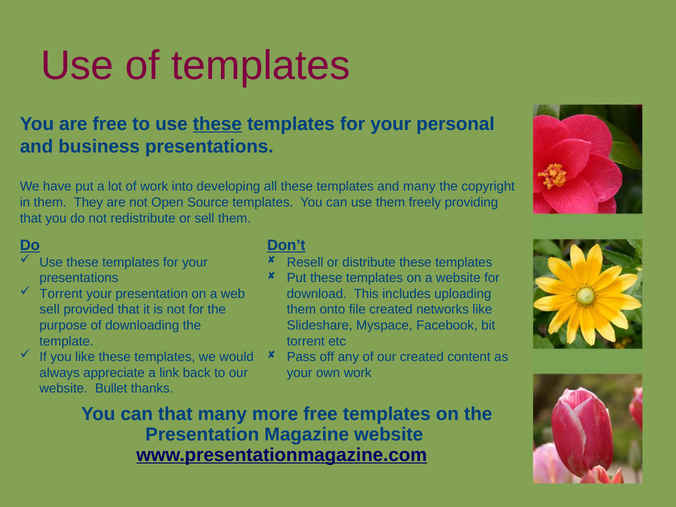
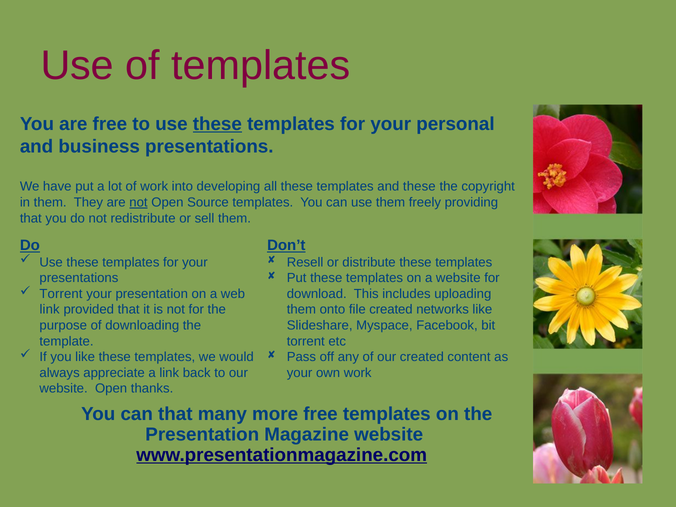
and many: many -> these (419, 187)
not underline: none -> present (138, 202)
sell: sell -> link (50, 310)
website Bullet: Bullet -> Open (111, 389)
